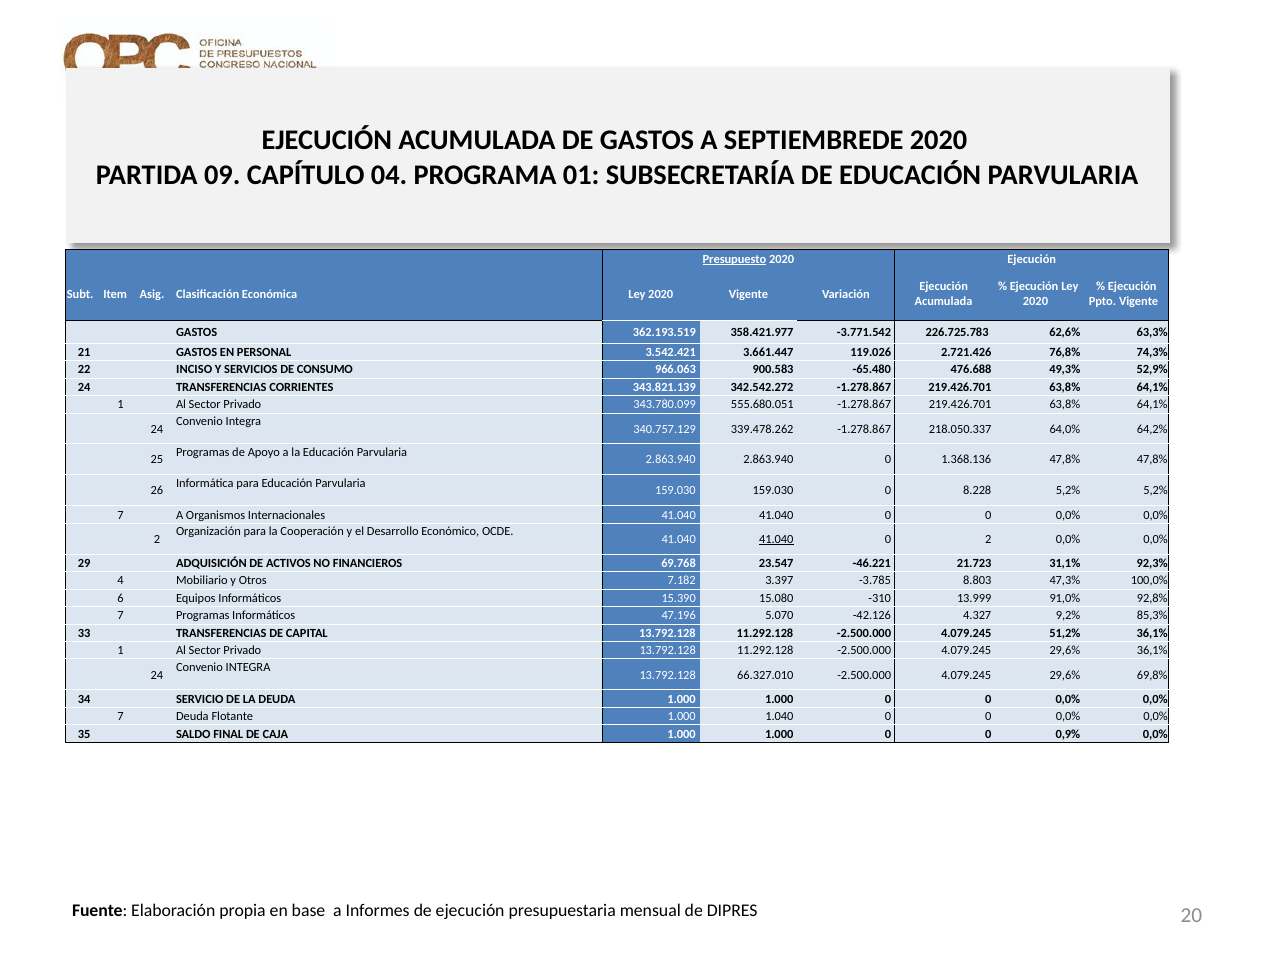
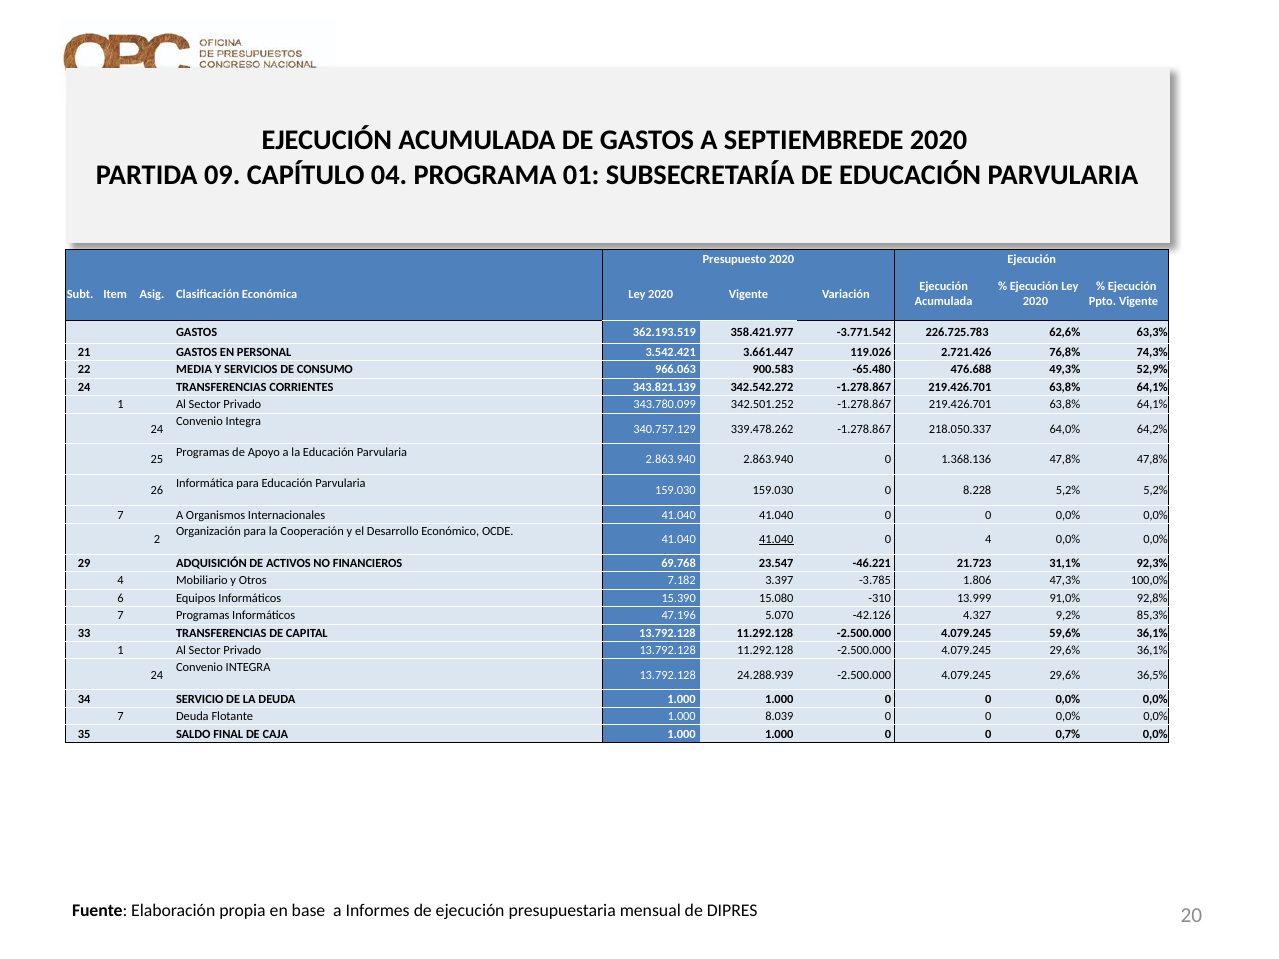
Presupuesto underline: present -> none (735, 259)
INCISO: INCISO -> MEDIA (194, 370)
555.680.051: 555.680.051 -> 342.501.252 (762, 405)
0 2: 2 -> 4 (988, 539)
8.803: 8.803 -> 1.806 (977, 581)
51,2%: 51,2% -> 59,6% (1065, 633)
66.327.010: 66.327.010 -> 24.288.939 (765, 675)
69,8%: 69,8% -> 36,5% (1152, 675)
1.040: 1.040 -> 8.039 (779, 717)
0,9%: 0,9% -> 0,7% (1068, 734)
